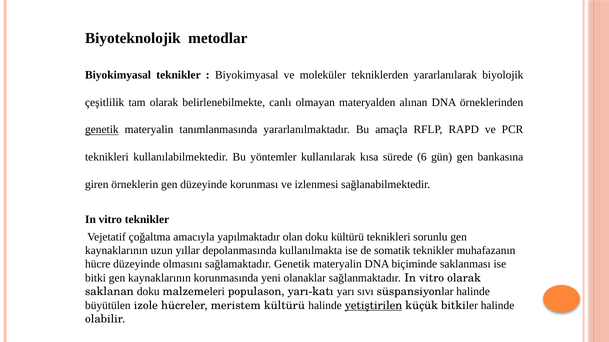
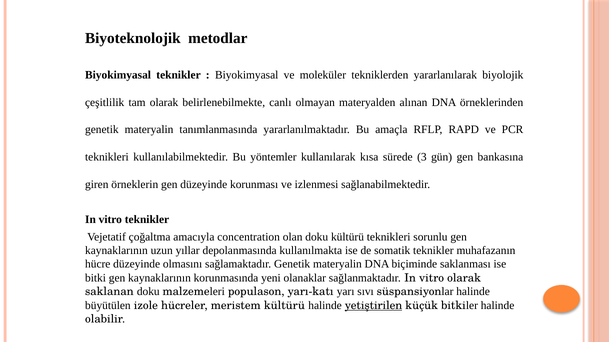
genetik underline: present -> none (102, 130)
6: 6 -> 3 (422, 157)
yapılmaktadır: yapılmaktadır -> concentration (249, 237)
